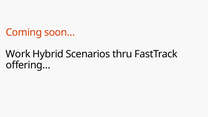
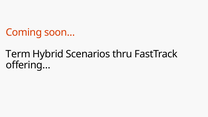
Work: Work -> Term (18, 54)
